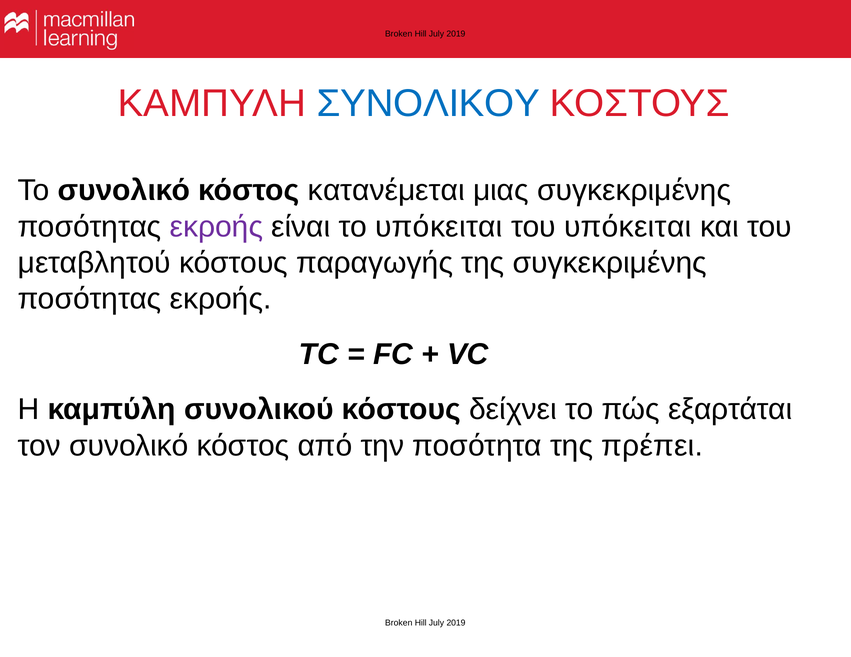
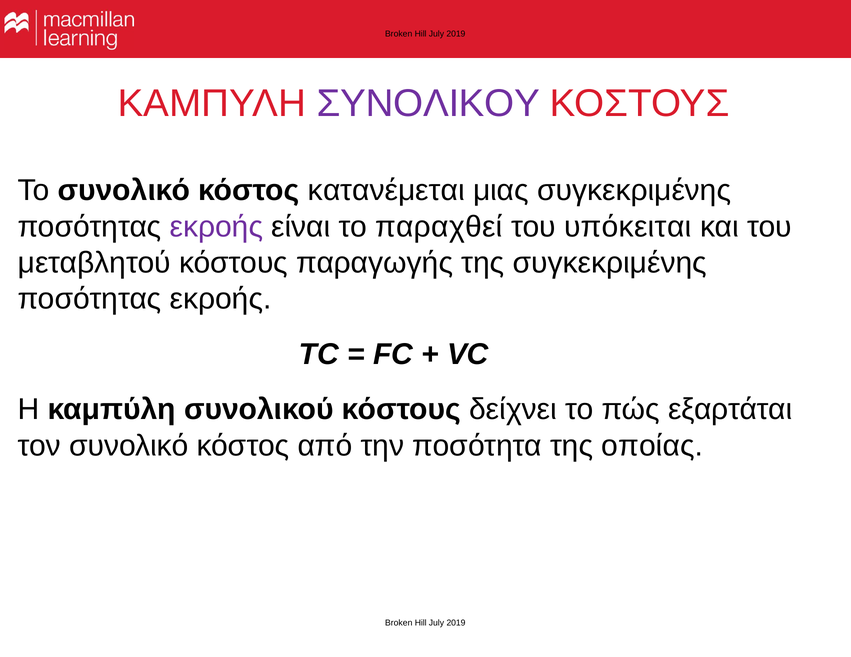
ΣΥΝΟΛΙΚΟΥ colour: blue -> purple (428, 103)
το υπόκειται: υπόκειται -> παραχθεί (439, 227)
πρέπει: πρέπει -> οποίας (652, 446)
